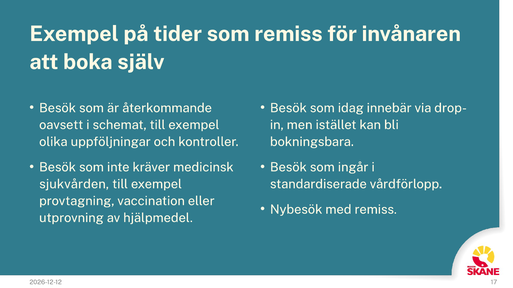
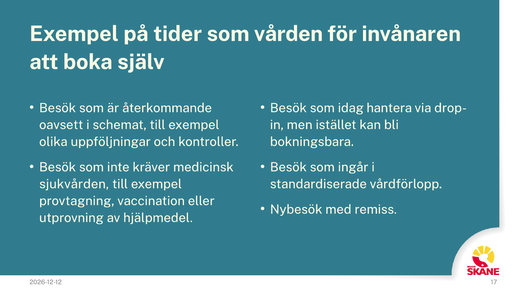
som remiss: remiss -> vården (289, 34)
innebär: innebär -> hantera (389, 108)
